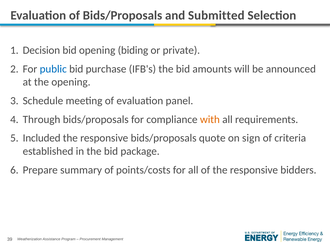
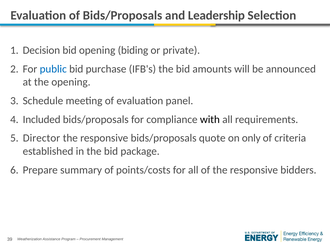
Submitted: Submitted -> Leadership (216, 16)
Through: Through -> Included (42, 120)
with colour: orange -> black (210, 120)
Included: Included -> Director (41, 138)
sign: sign -> only (251, 138)
